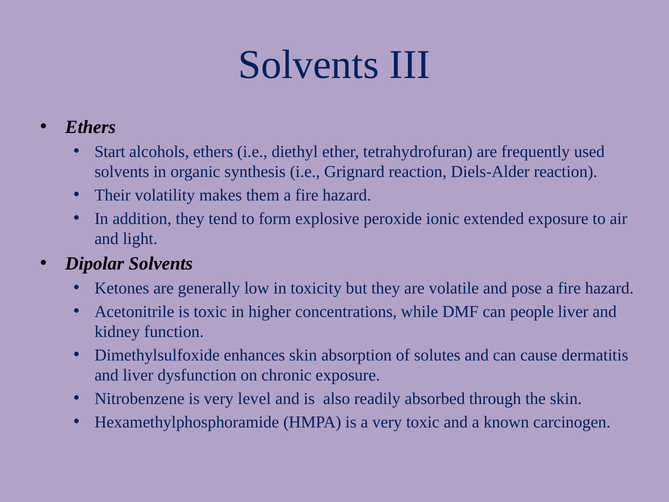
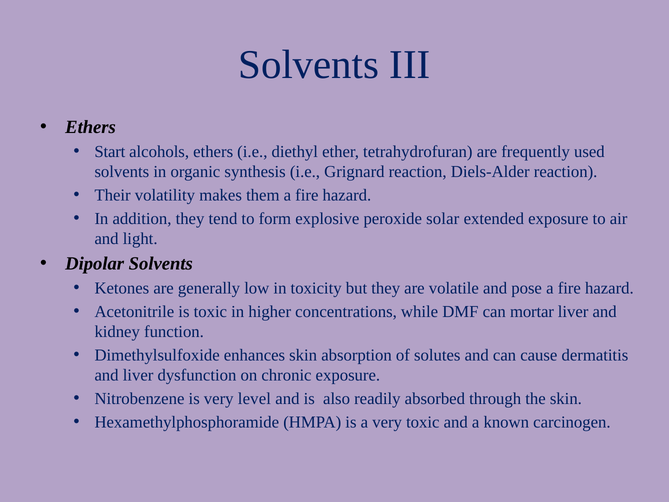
ionic: ionic -> solar (443, 219)
people: people -> mortar (532, 312)
